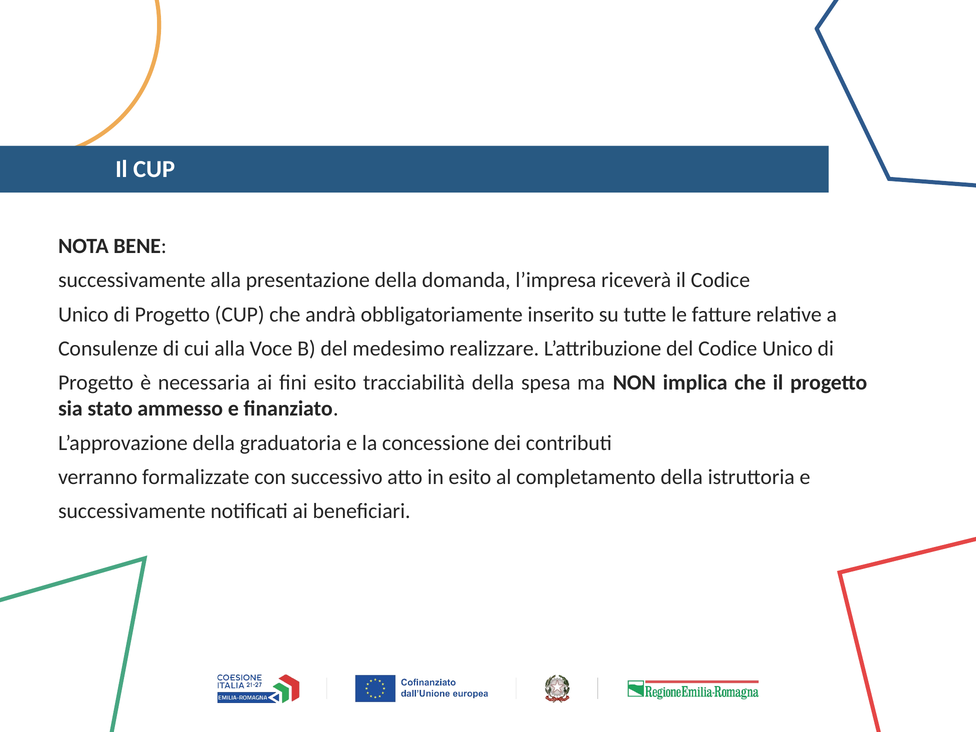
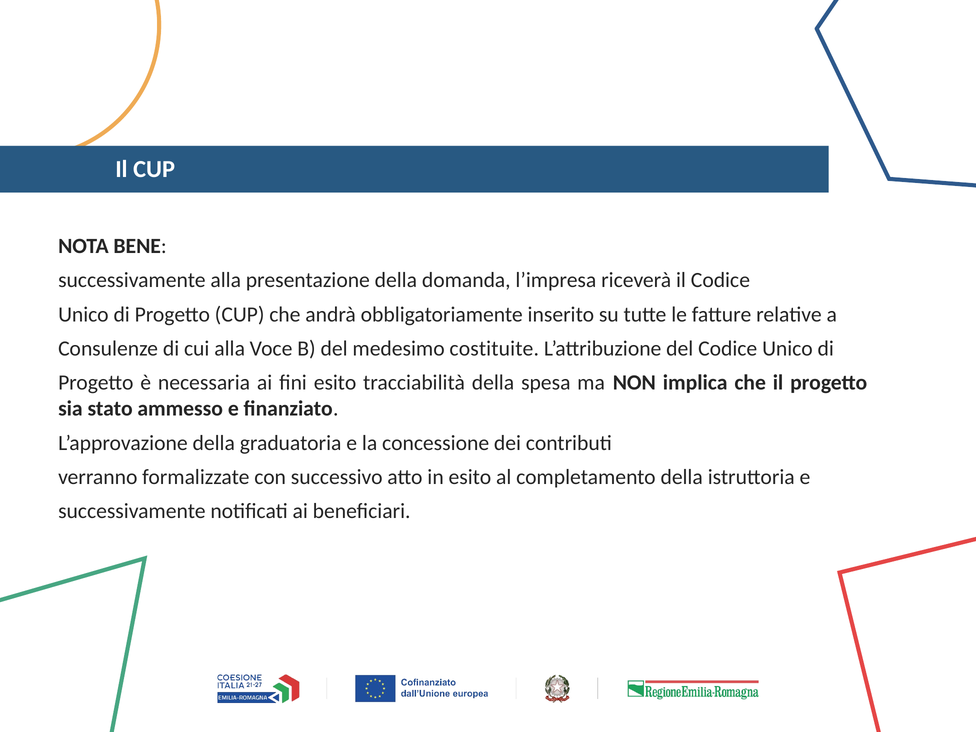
realizzare: realizzare -> costituite (494, 349)
